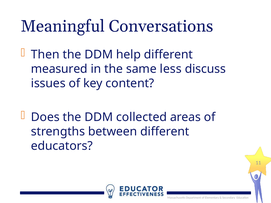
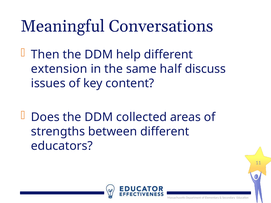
measured: measured -> extension (59, 69)
less: less -> half (171, 69)
